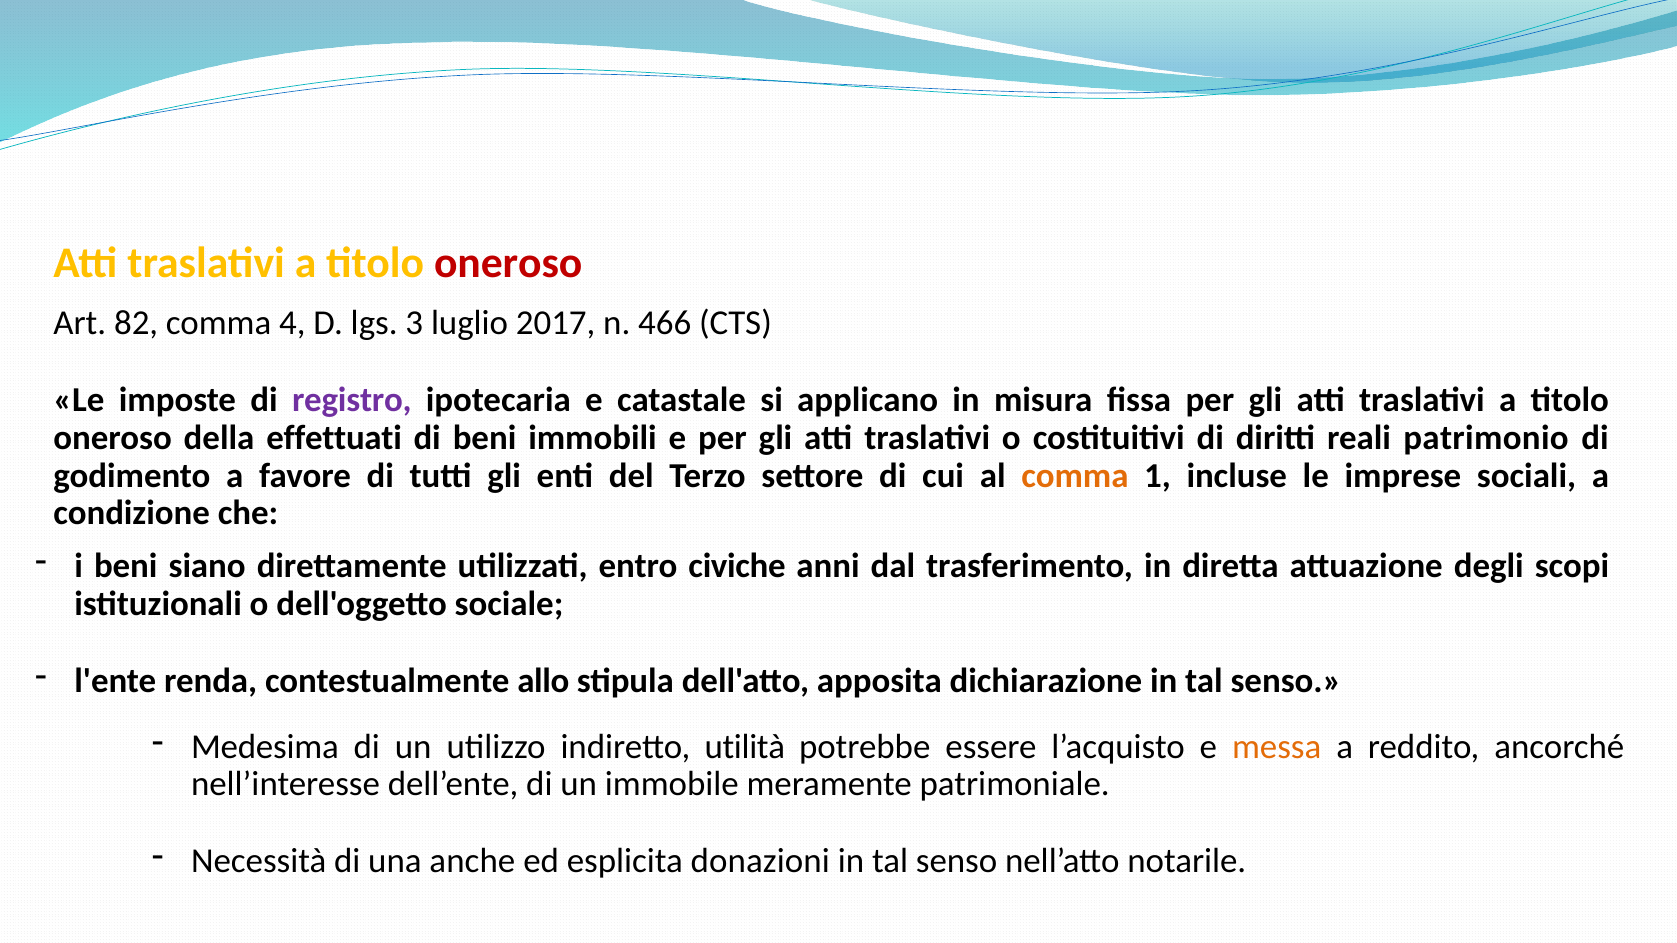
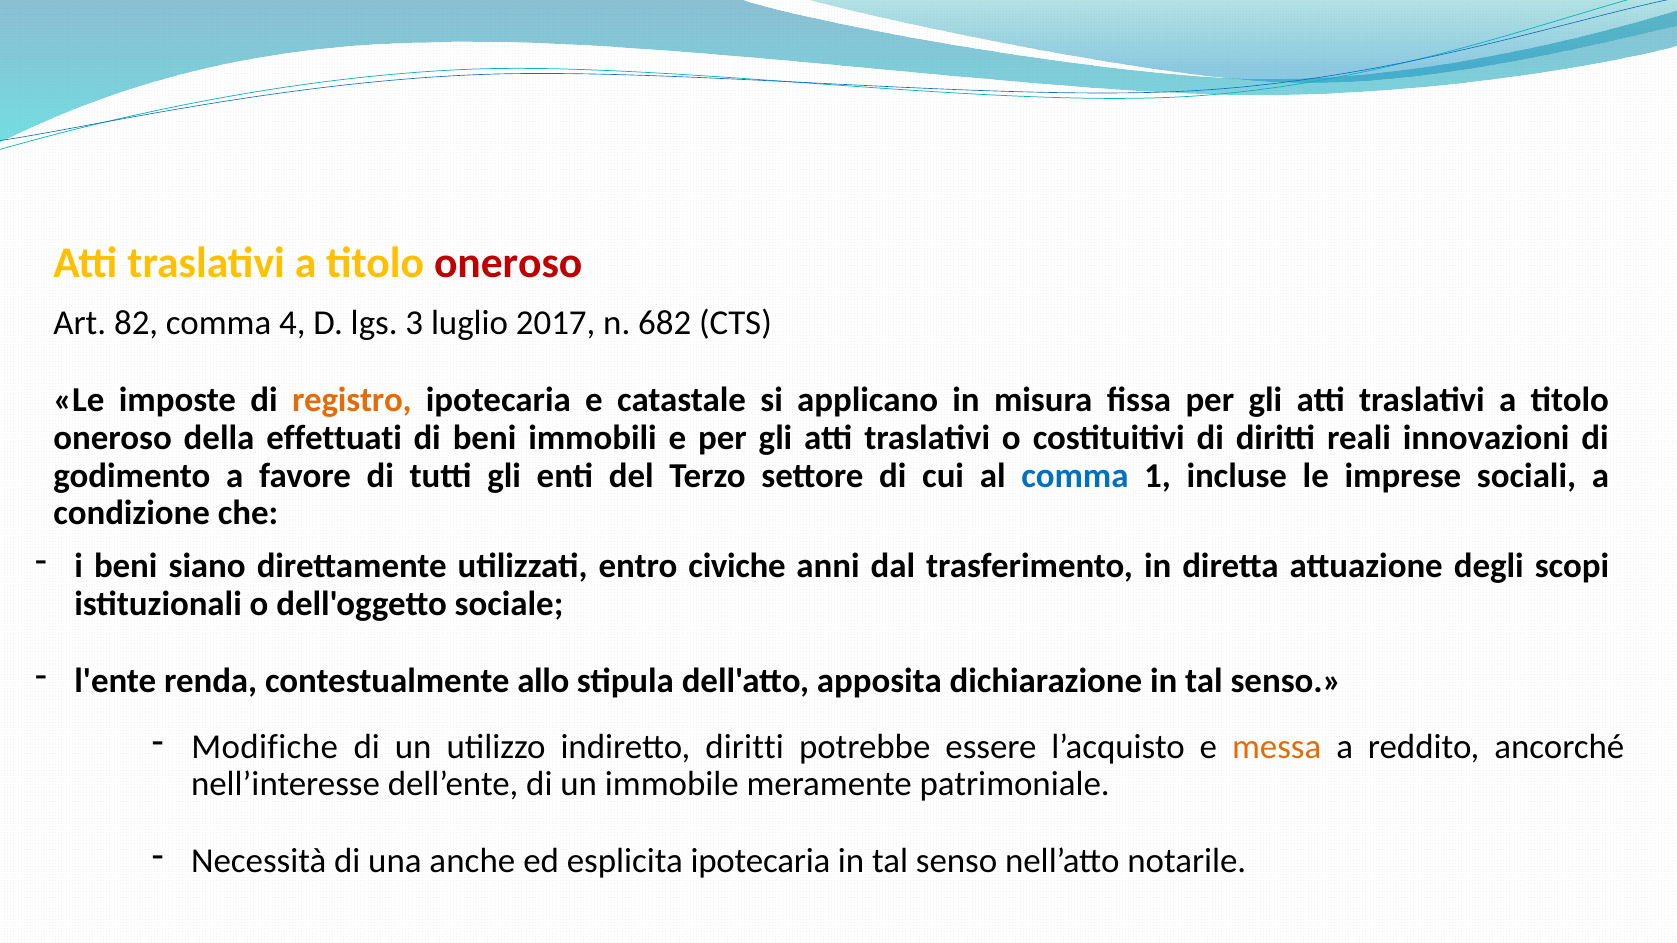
466: 466 -> 682 (665, 323)
registro colour: purple -> orange (352, 400)
patrimonio: patrimonio -> innovazioni (1486, 438)
comma colour: orange -> blue (1075, 476)
Medesima: Medesima -> Modifiche (265, 747)
indiretto utilità: utilità -> diritti (745, 747)
esplicita donazioni: donazioni -> ipotecaria (760, 862)
